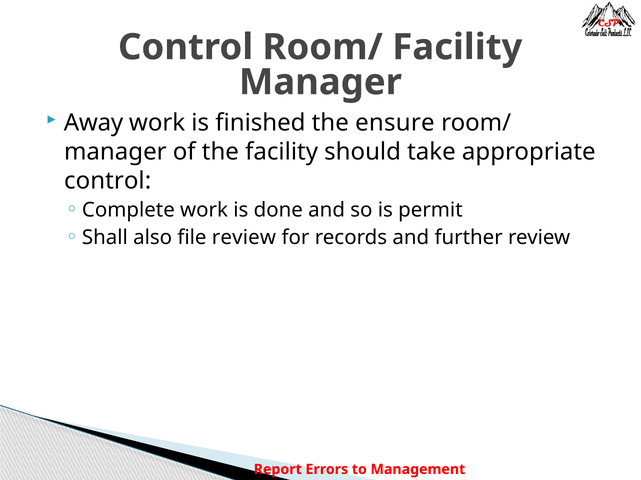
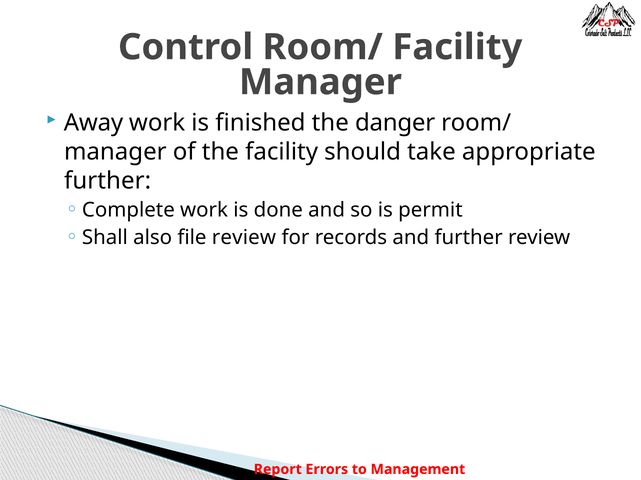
ensure: ensure -> danger (395, 123)
control: control -> further (108, 181)
